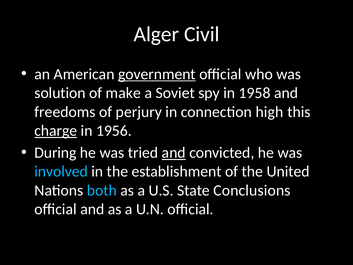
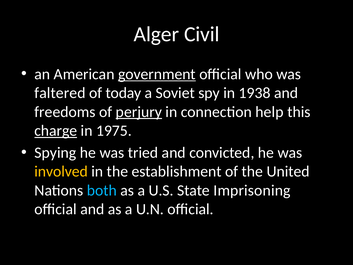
solution: solution -> faltered (60, 93)
make: make -> today (123, 93)
1958: 1958 -> 1938 (255, 93)
perjury underline: none -> present (139, 112)
high: high -> help (269, 112)
1956: 1956 -> 1975 (114, 131)
During: During -> Spying (55, 153)
and underline: present -> none (174, 153)
involved colour: light blue -> yellow (61, 171)
Conclusions: Conclusions -> Imprisoning (252, 190)
